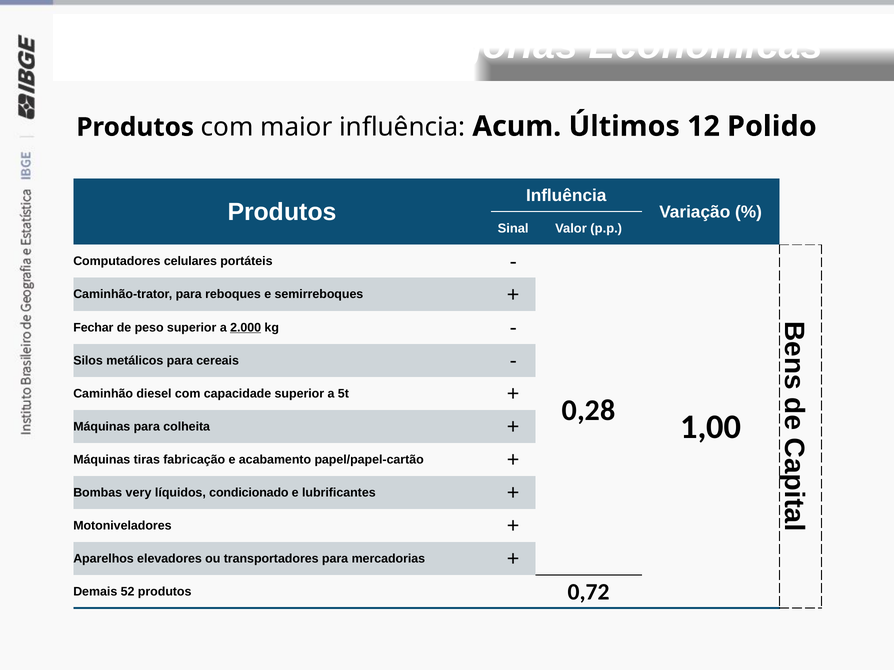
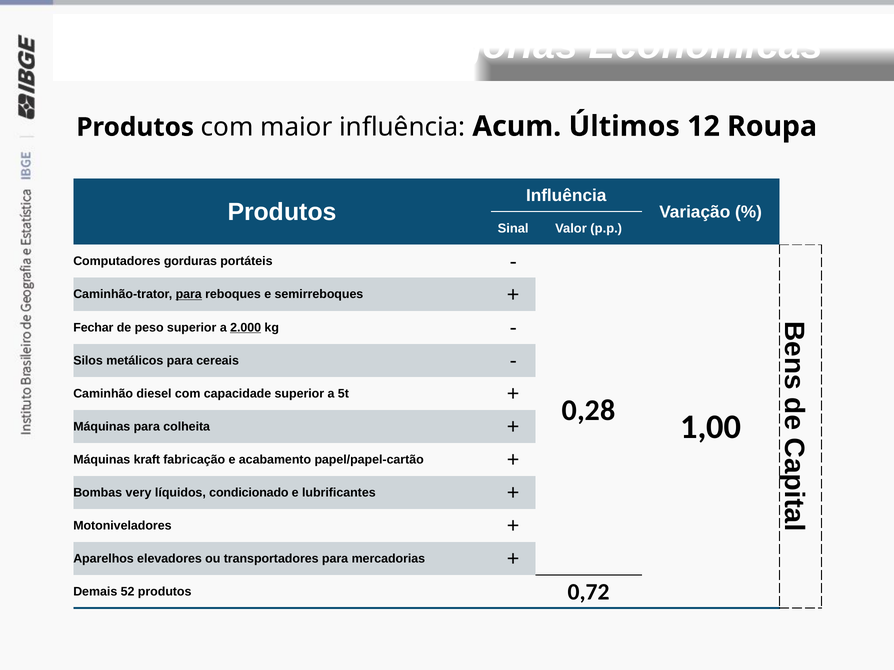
Polido: Polido -> Roupa (772, 126)
celulares: celulares -> gorduras (190, 262)
para underline: none -> present (189, 295)
tiras: tiras -> kraft (147, 460)
